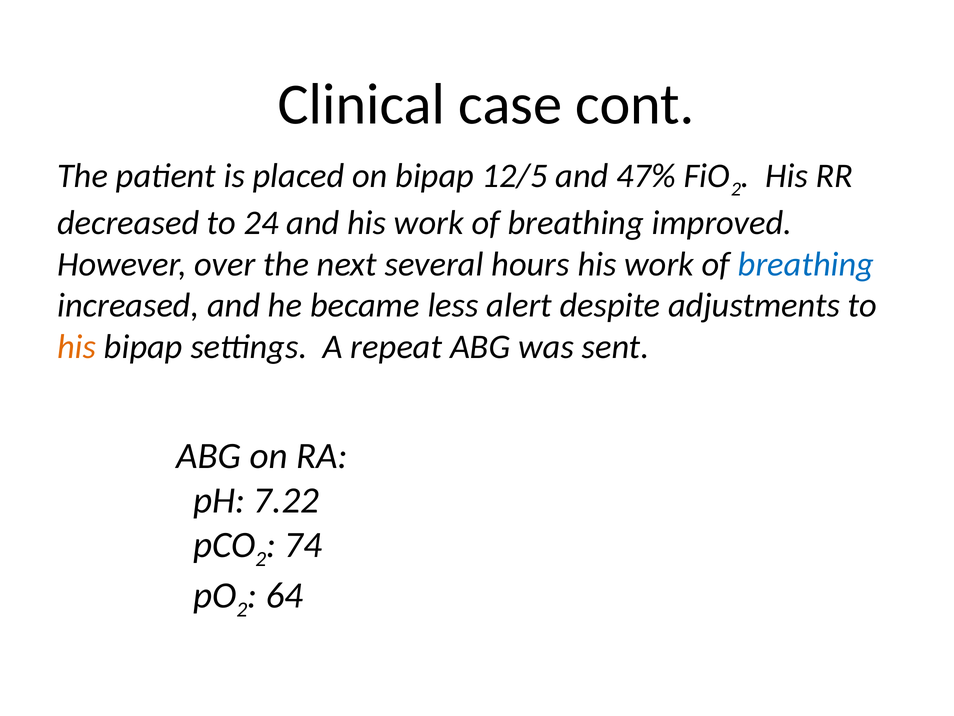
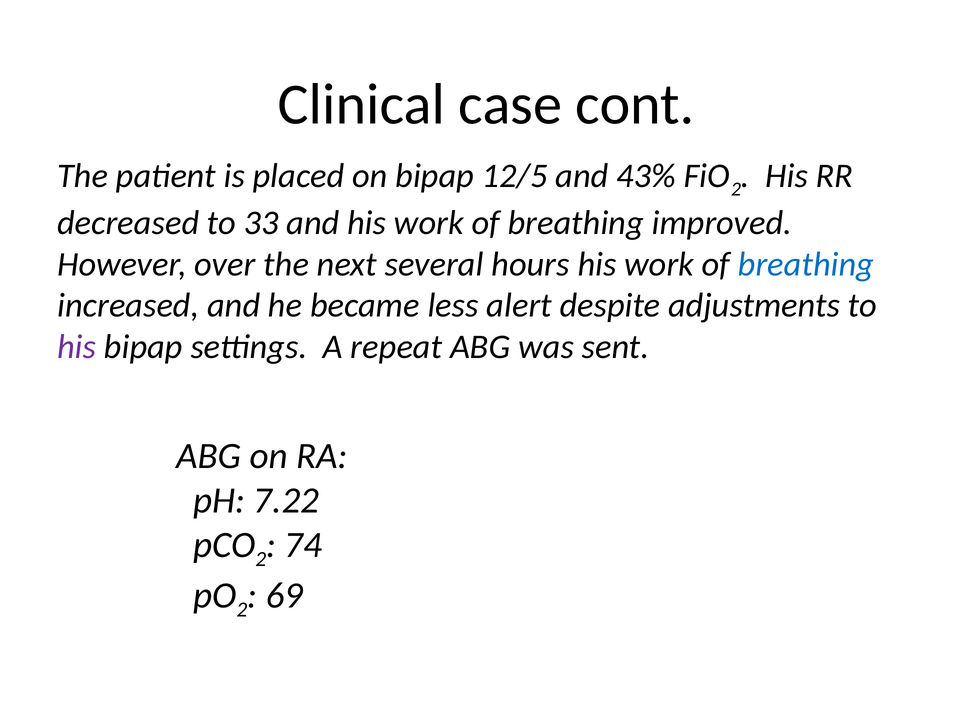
47%: 47% -> 43% (646, 176)
24: 24 -> 33 (261, 223)
his colour: orange -> purple (77, 347)
64: 64 -> 69 (284, 595)
